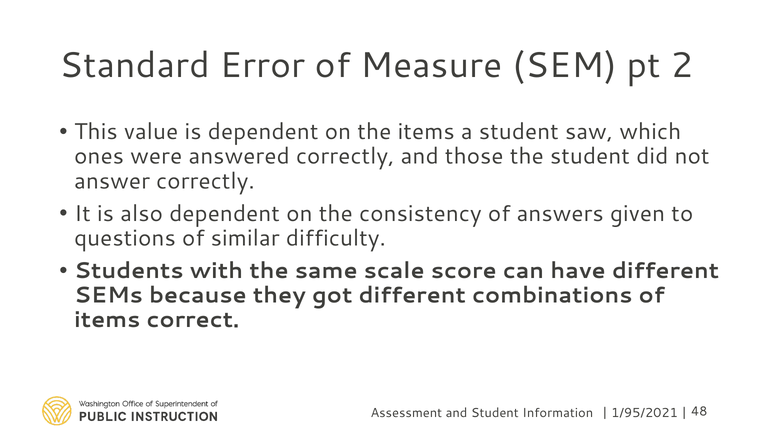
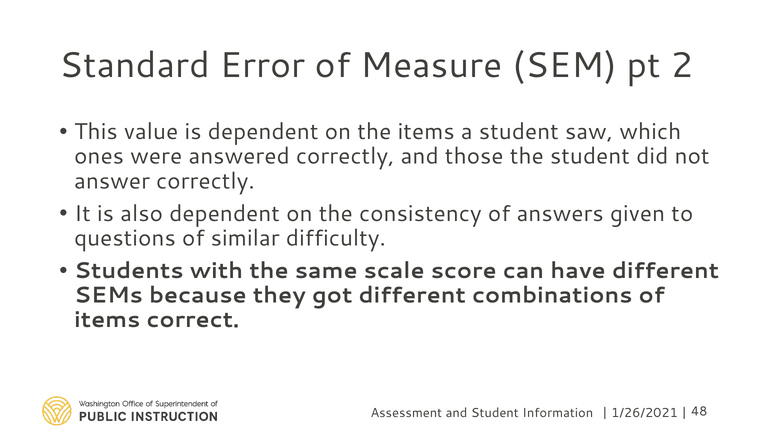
1/95/2021: 1/95/2021 -> 1/26/2021 (645, 413)
